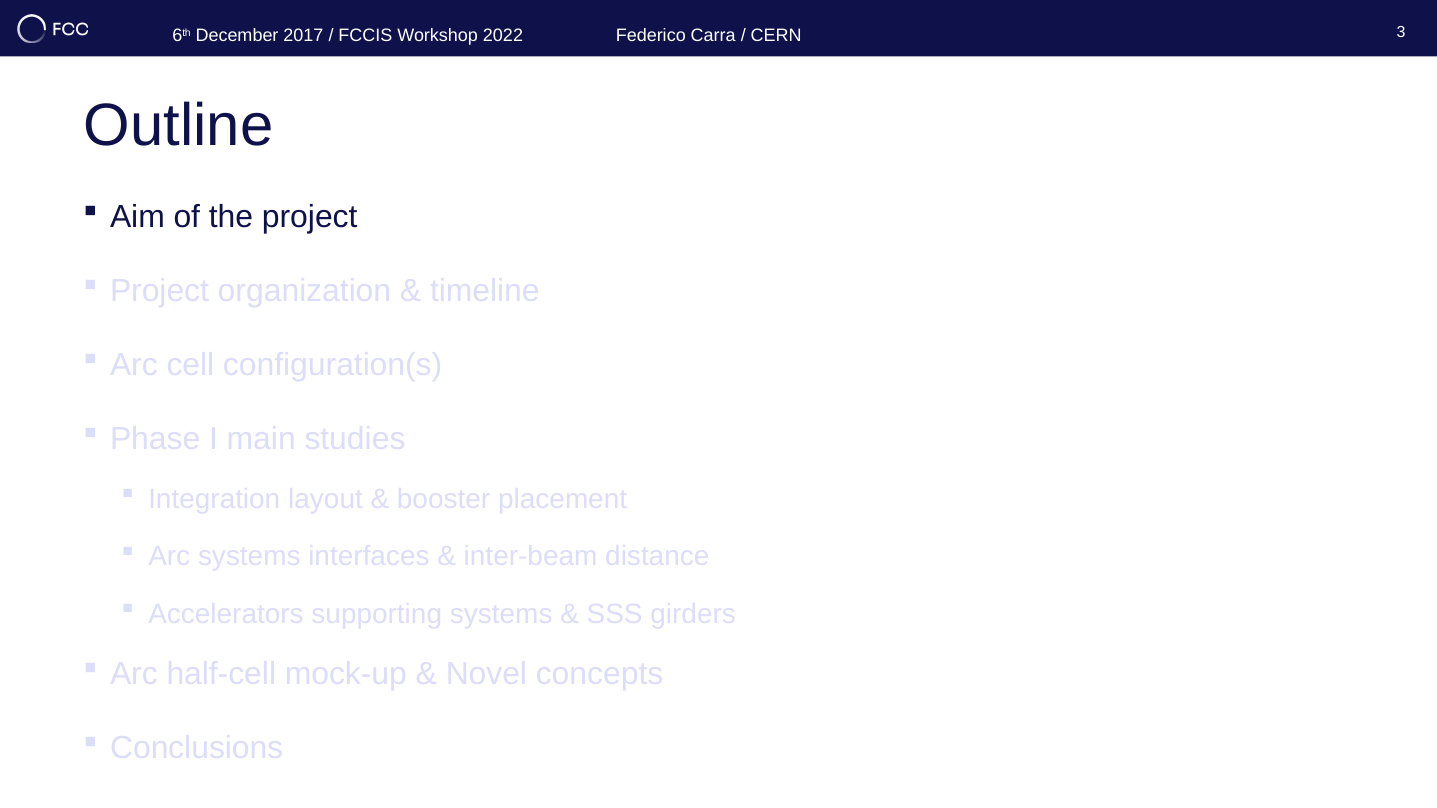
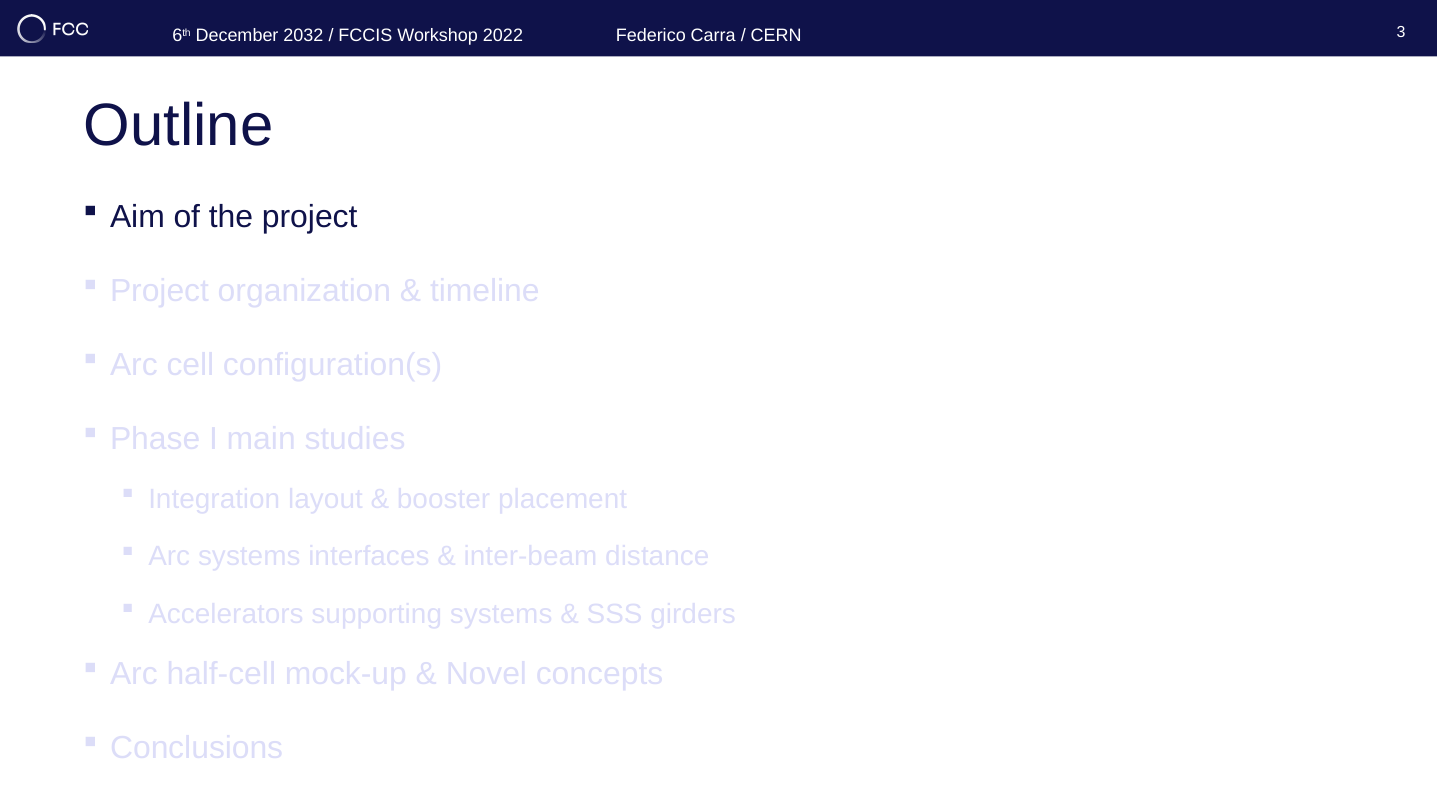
2017: 2017 -> 2032 (303, 36)
